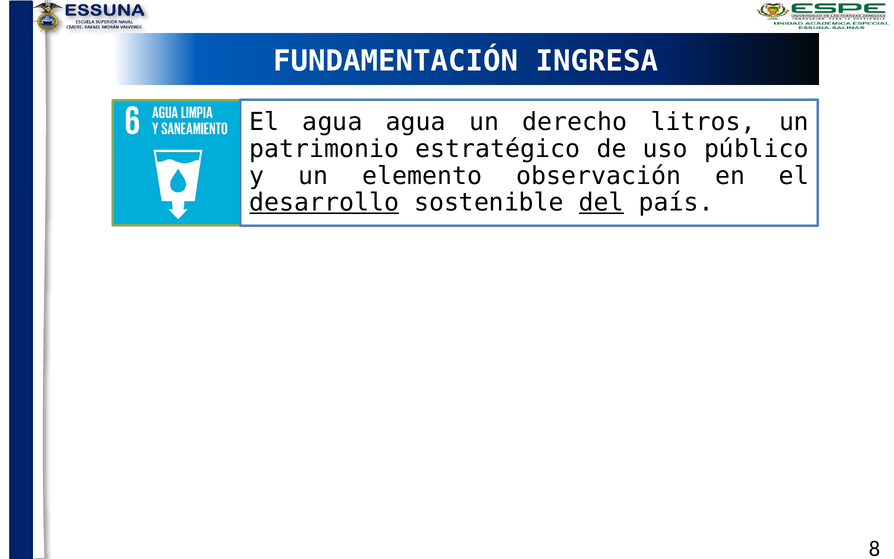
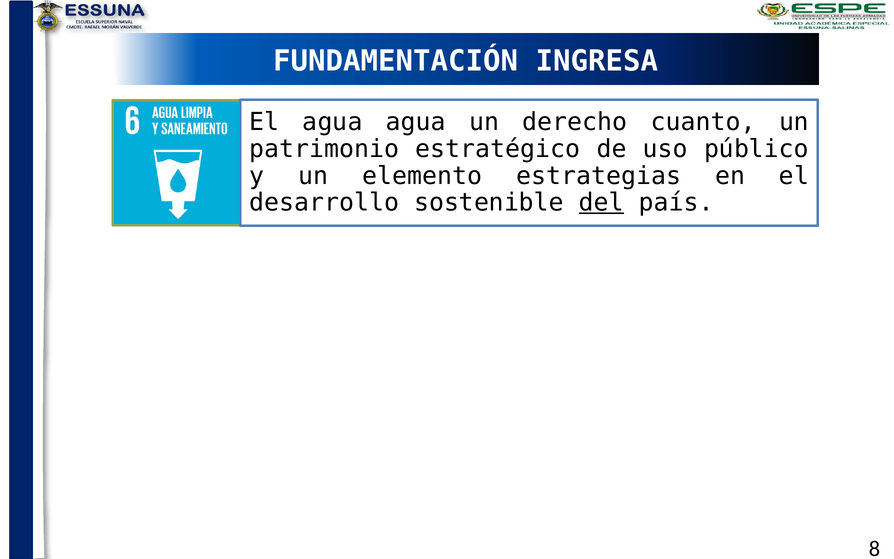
litros: litros -> cuanto (703, 122)
observación: observación -> estrategias (599, 176)
desarrollo underline: present -> none (324, 203)
